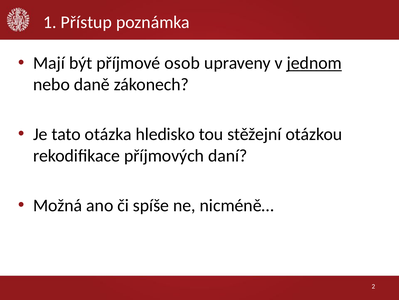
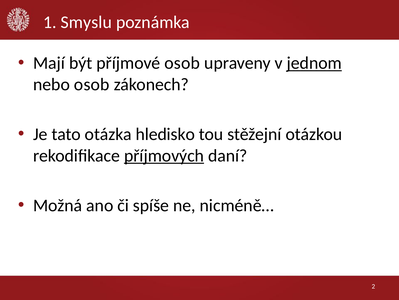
Přístup: Přístup -> Smyslu (86, 22)
nebo daně: daně -> osob (92, 84)
příjmových underline: none -> present (164, 155)
